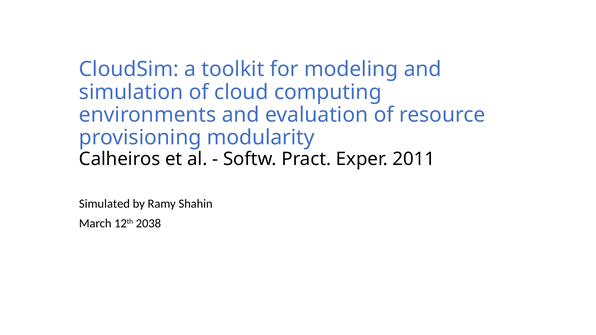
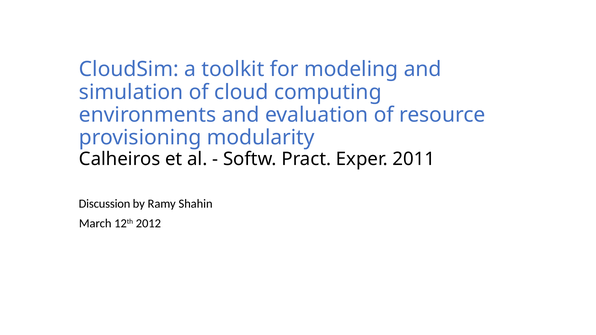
Simulated: Simulated -> Discussion (105, 204)
2038: 2038 -> 2012 (148, 223)
